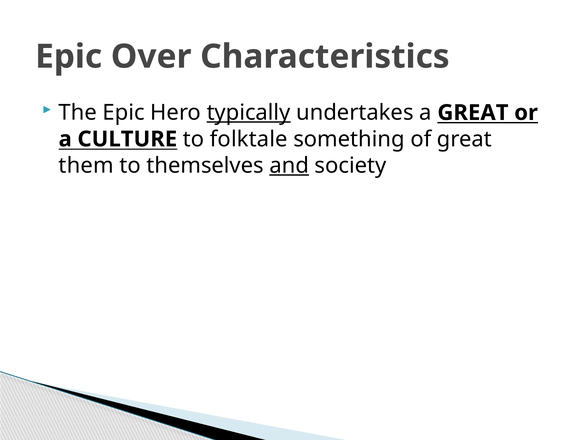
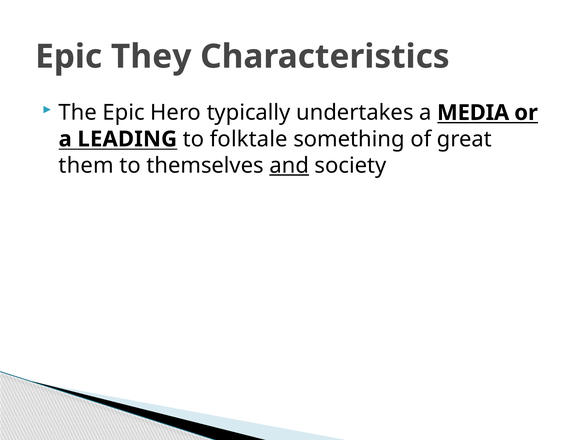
Over: Over -> They (151, 57)
typically underline: present -> none (249, 113)
a GREAT: GREAT -> MEDIA (473, 113)
CULTURE: CULTURE -> LEADING (127, 139)
